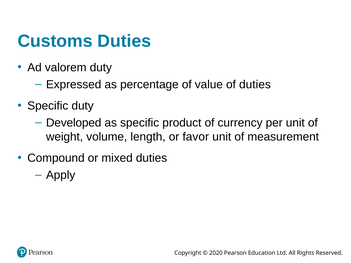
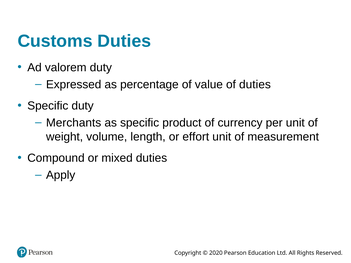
Developed: Developed -> Merchants (74, 123)
favor: favor -> effort (196, 137)
